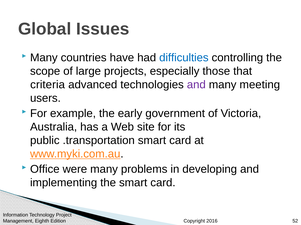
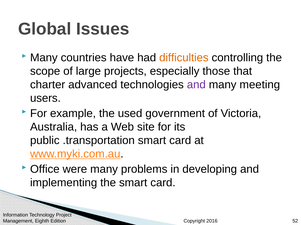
difficulties colour: blue -> orange (184, 58)
criteria: criteria -> charter (48, 85)
early: early -> used (130, 114)
